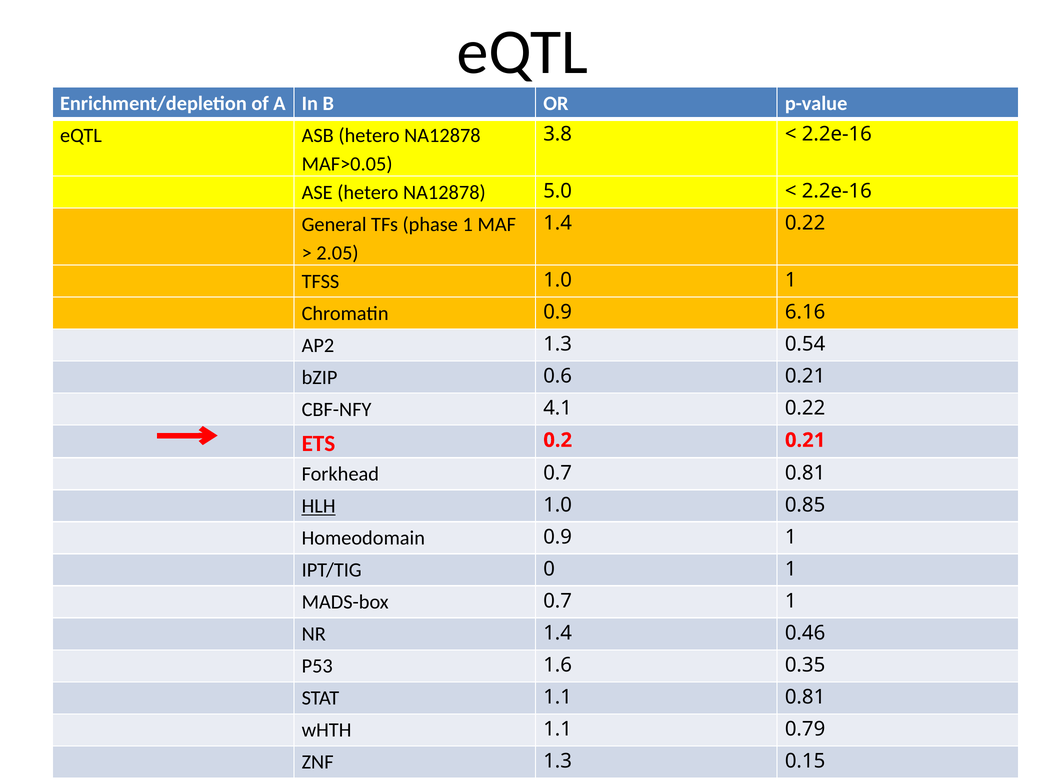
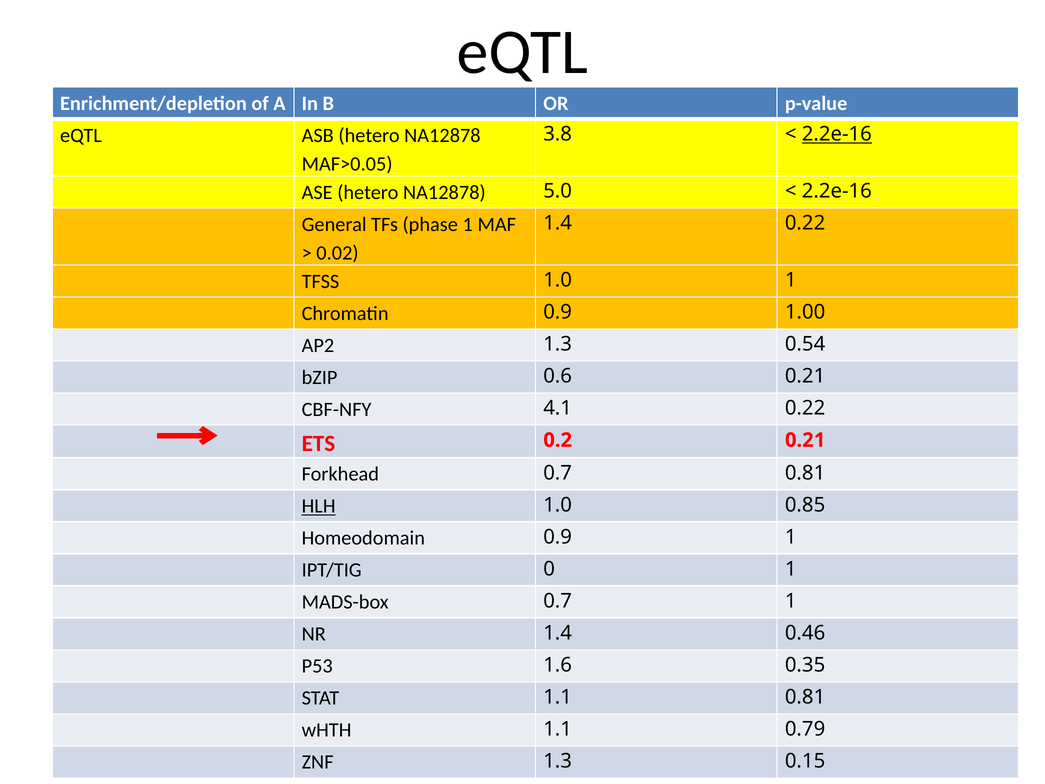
2.2e-16 underline: none -> present (837, 134)
2.05: 2.05 -> 0.02 (337, 253)
6.16: 6.16 -> 1.00 (805, 312)
